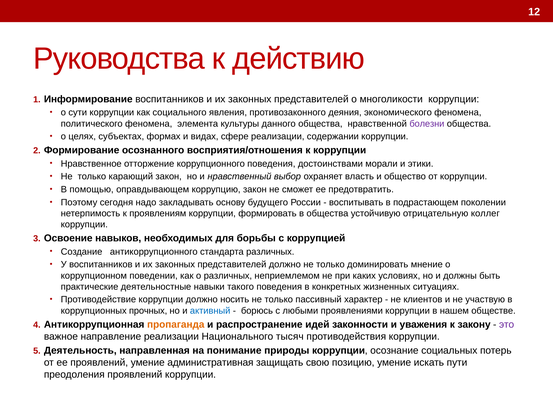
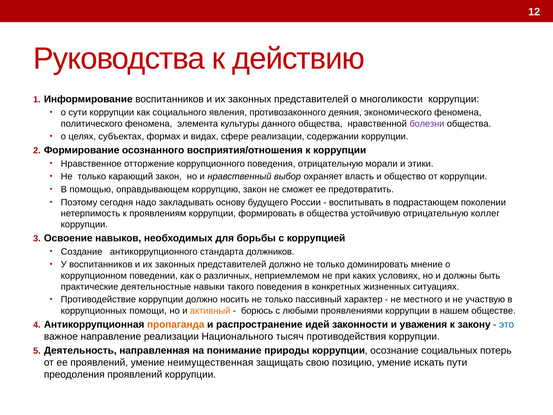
поведения достоинствами: достоинствами -> отрицательную (330, 164)
стандарта различных: различных -> должников (270, 251)
клиентов: клиентов -> местного (423, 299)
прочных: прочных -> помощи (148, 310)
активный colour: blue -> orange (210, 310)
это colour: purple -> blue (507, 324)
административная: административная -> неимущественная (210, 362)
